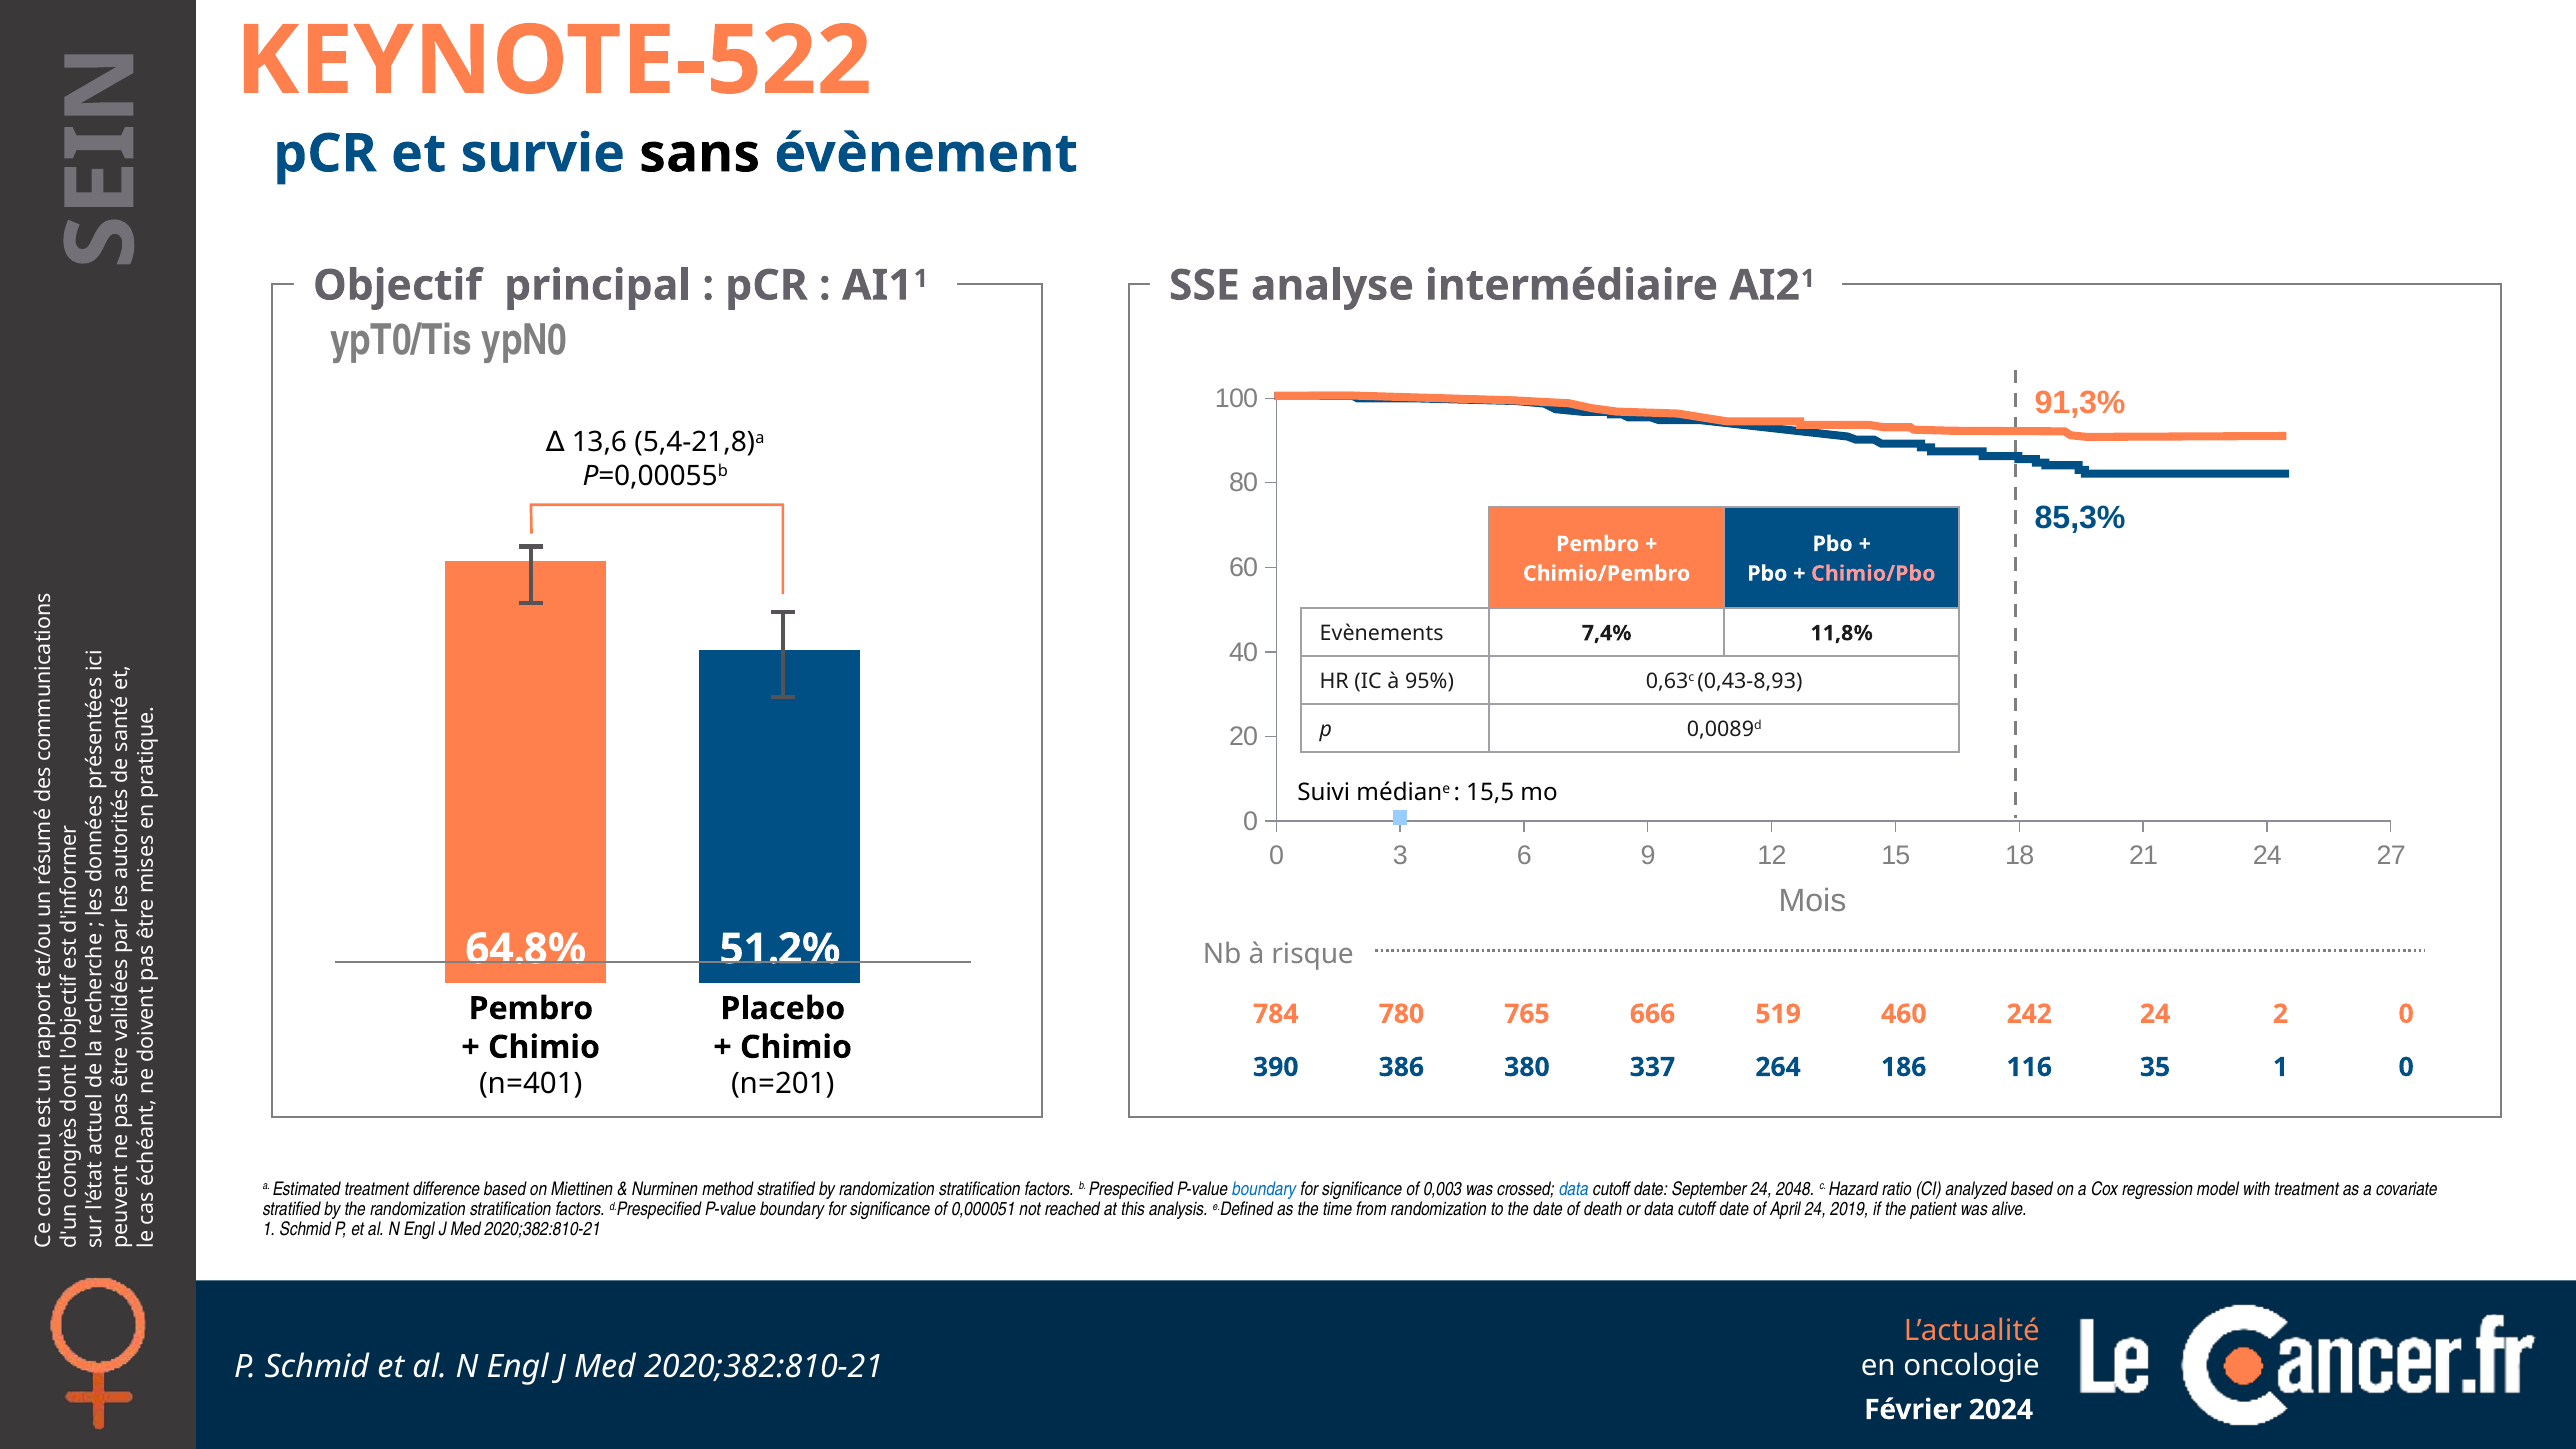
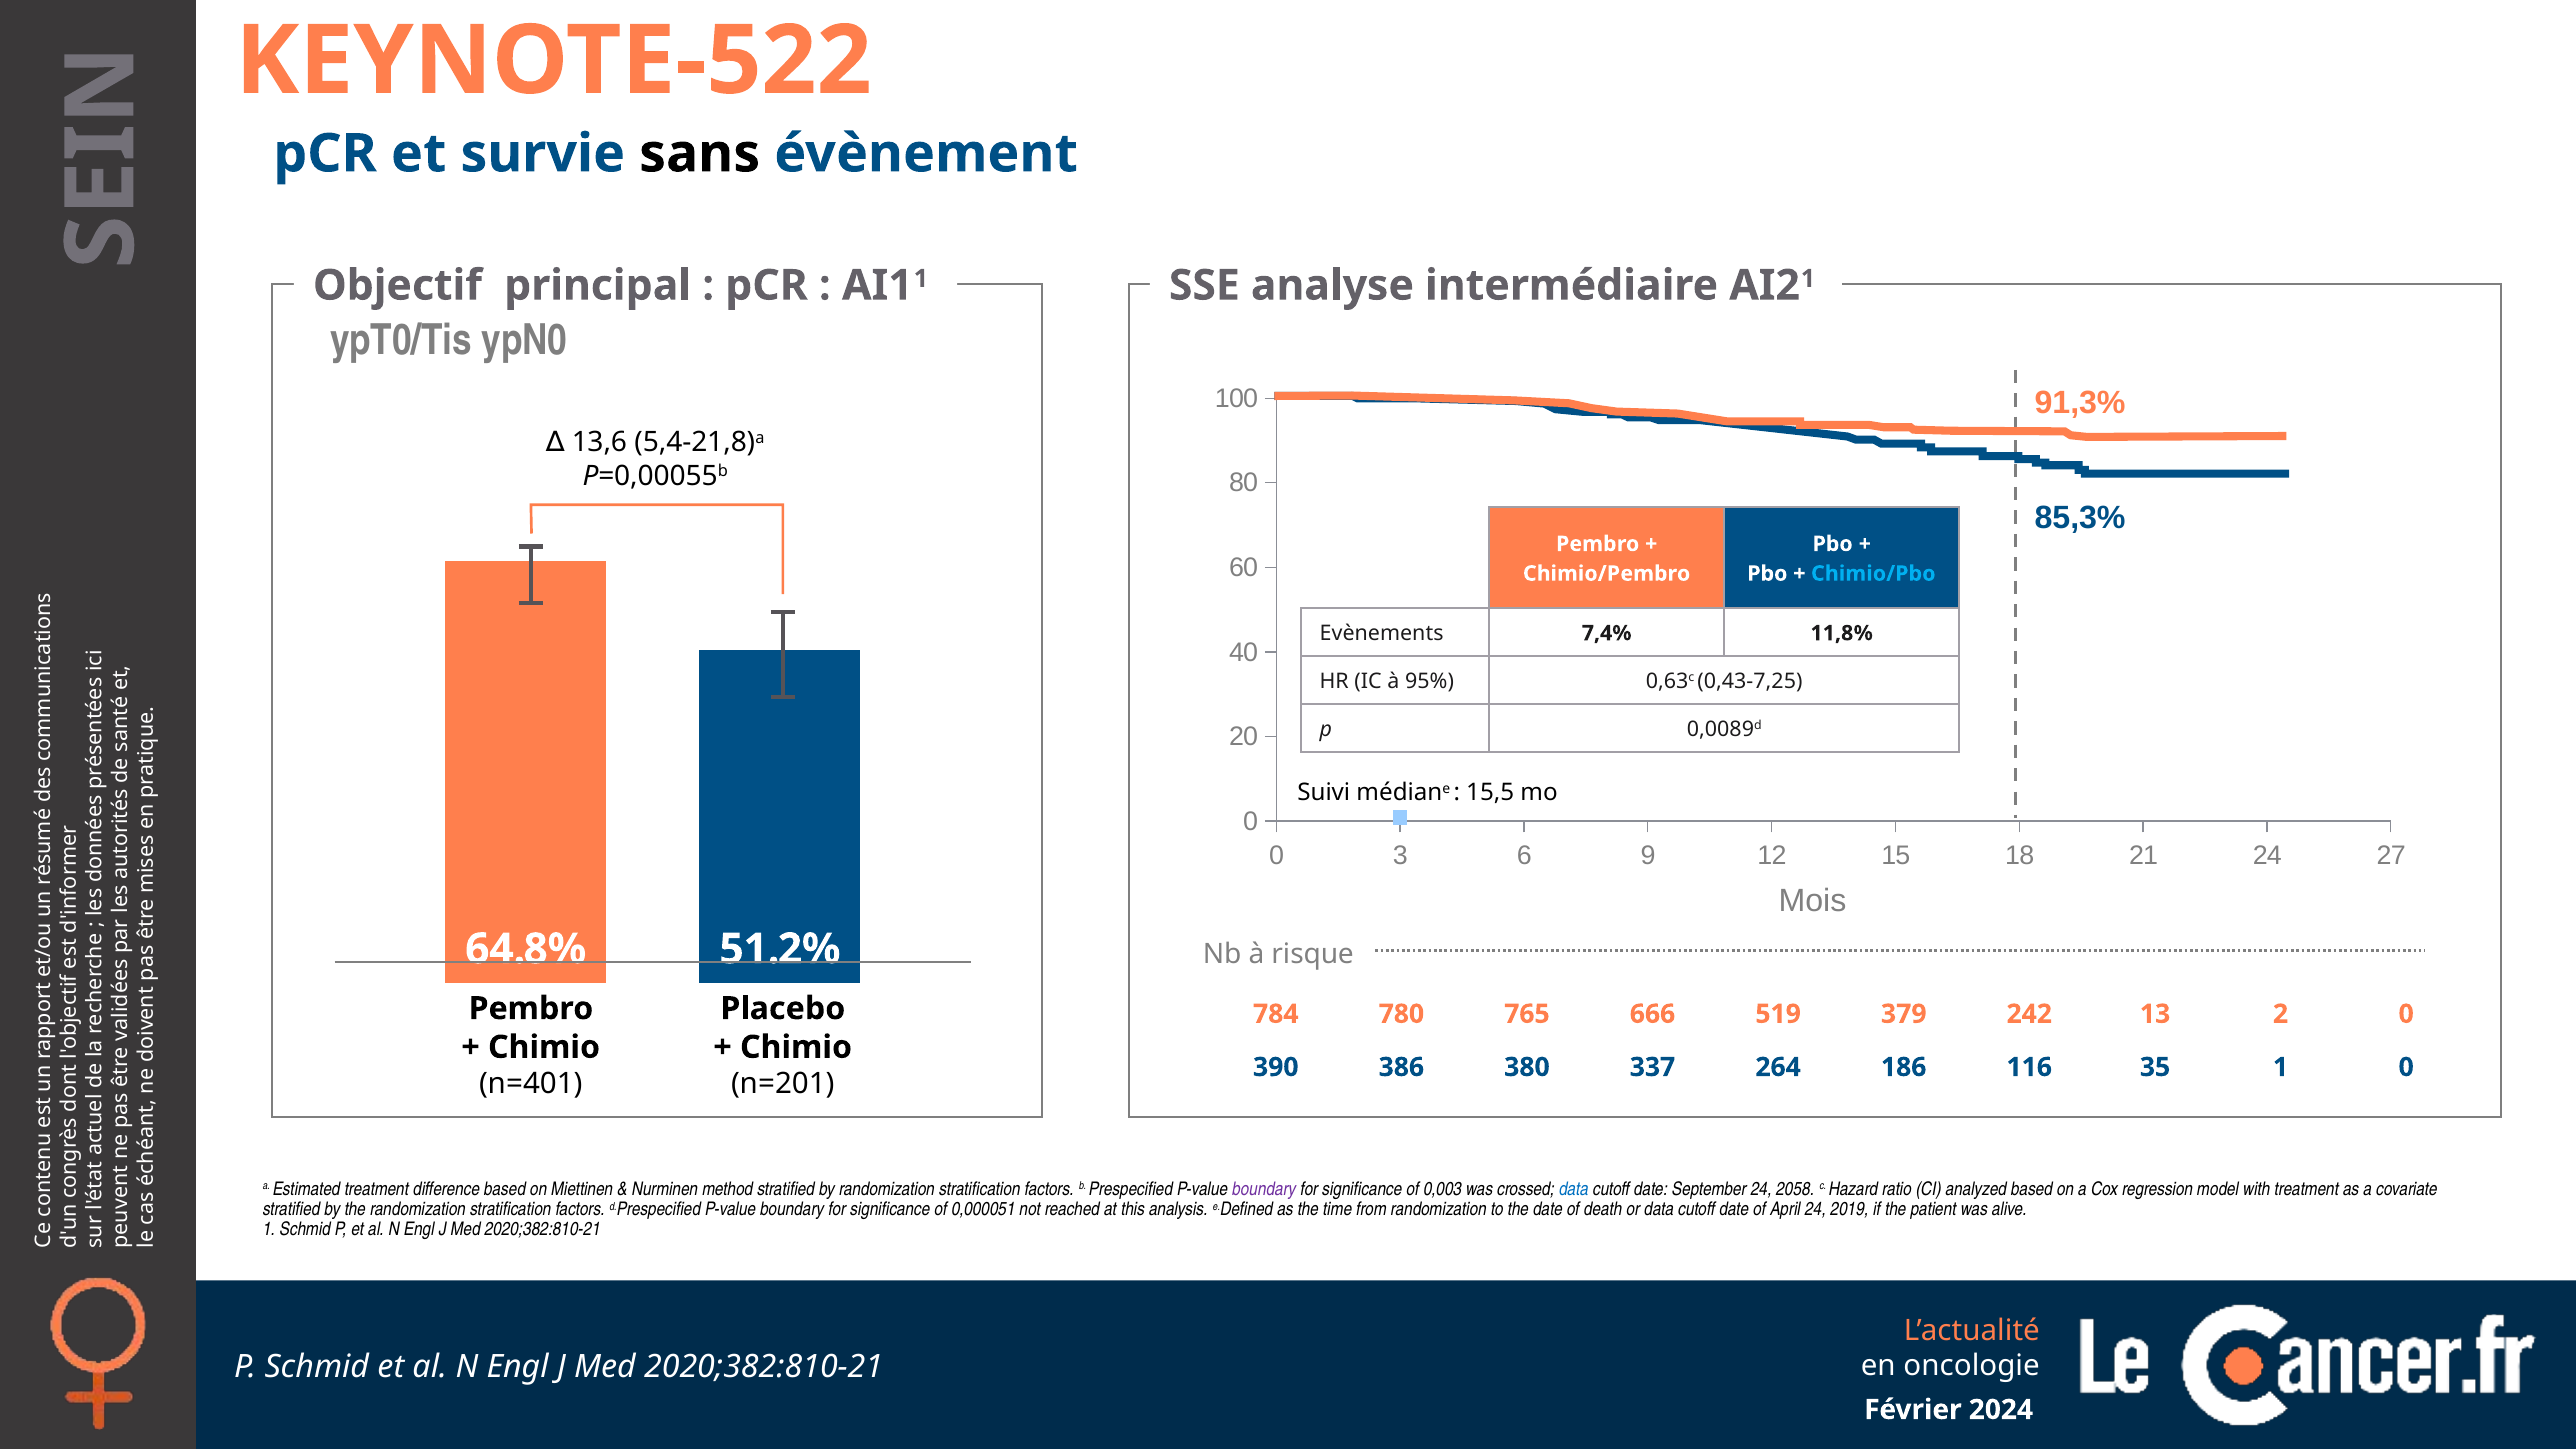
Chimio/Pbo colour: pink -> light blue (1873, 574)
0,43-8,93: 0,43-8,93 -> 0,43-7,25 (1750, 681)
460: 460 -> 379 (1904, 1014)
242 24: 24 -> 13 (2155, 1014)
boundary colour: blue -> purple (1264, 1189)
2048: 2048 -> 2058 (1795, 1189)
